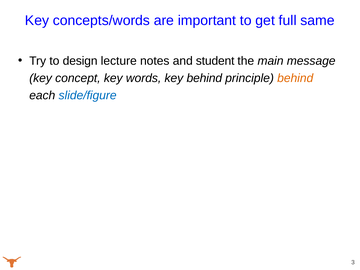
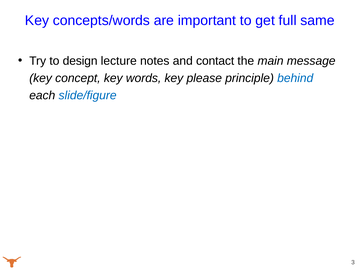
student: student -> contact (215, 61)
key behind: behind -> please (204, 78)
behind colour: orange -> blue (295, 78)
